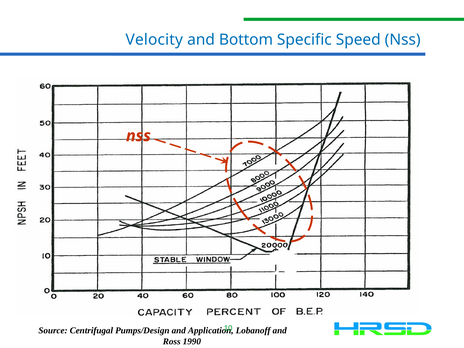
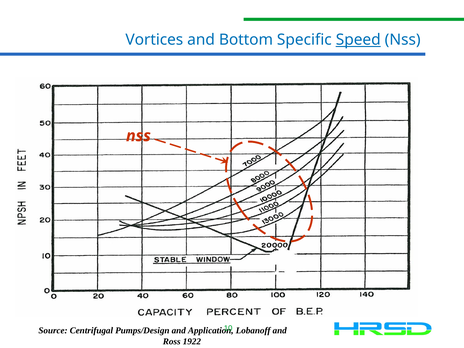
Velocity: Velocity -> Vortices (154, 40)
Speed underline: none -> present (358, 40)
1990: 1990 -> 1922 (192, 341)
